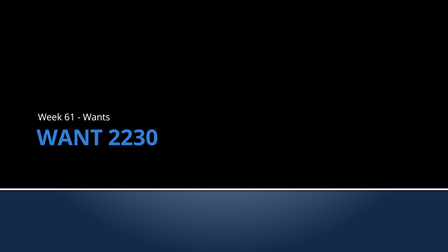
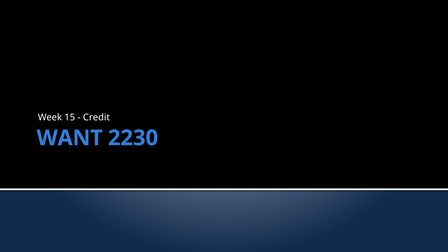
61: 61 -> 15 (70, 117)
Wants: Wants -> Credit (96, 117)
